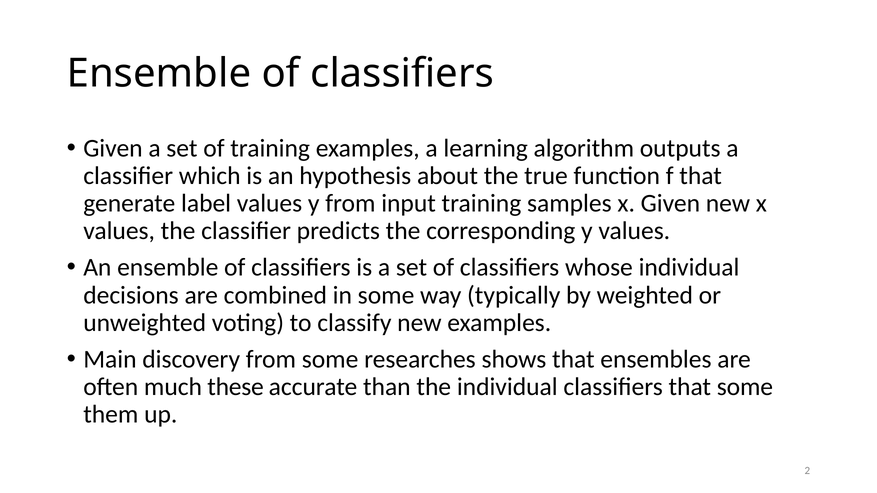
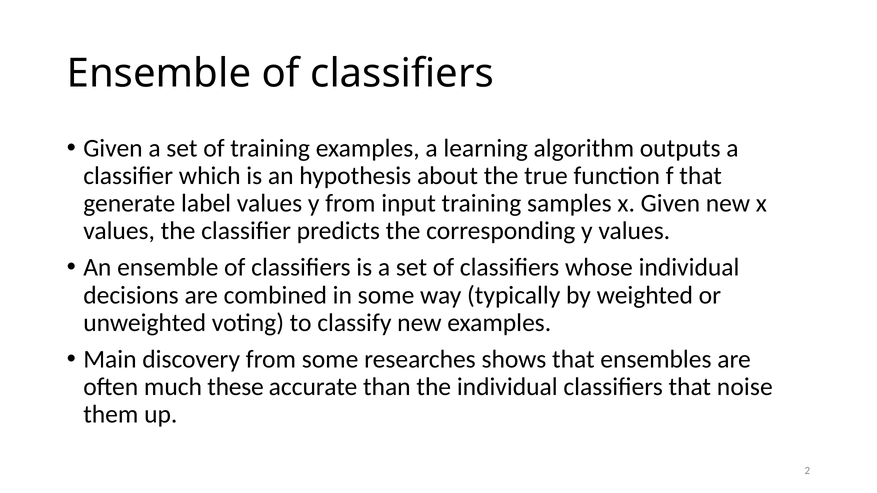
that some: some -> noise (745, 387)
